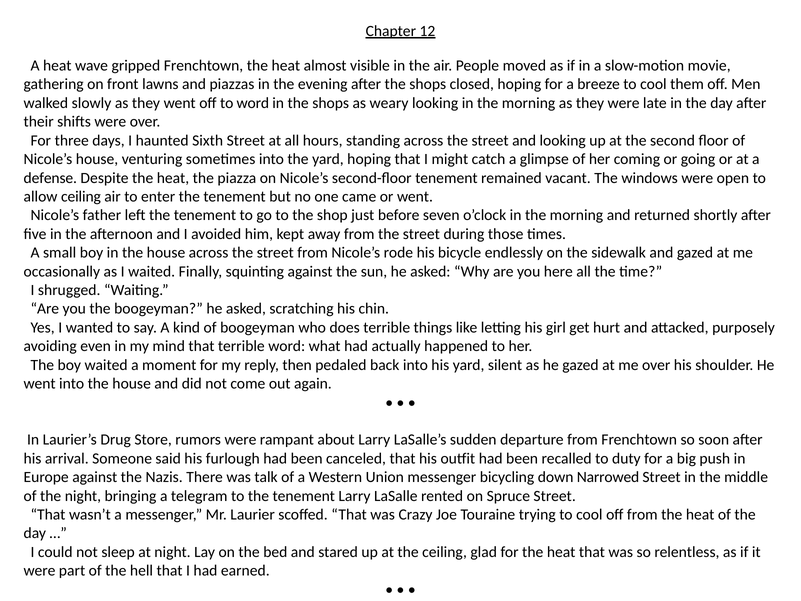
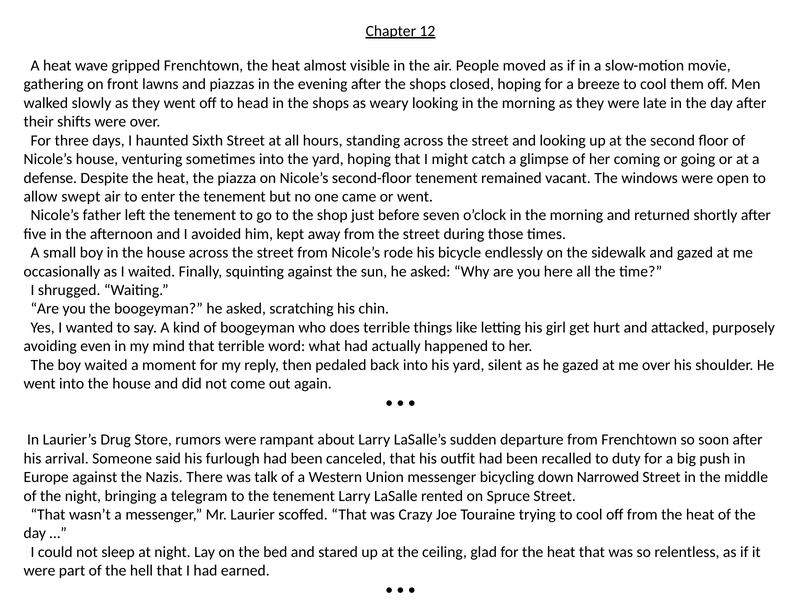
to word: word -> head (253, 103)
allow ceiling: ceiling -> swept (81, 196)
